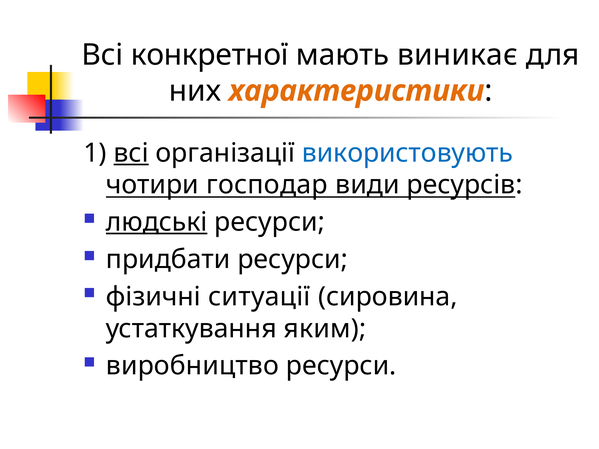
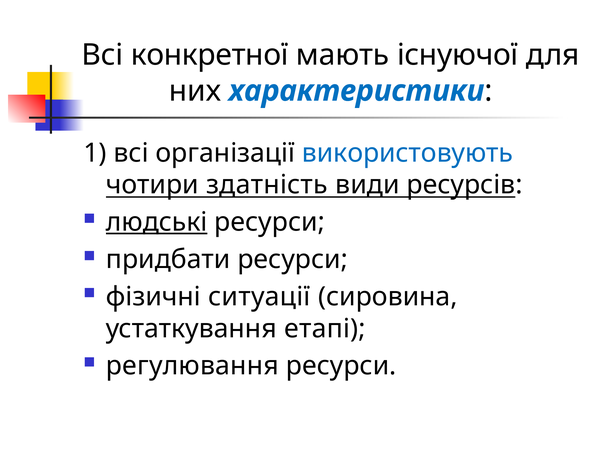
виникає: виникає -> існуючої (458, 55)
характеристики colour: orange -> blue (357, 91)
всі underline: present -> none (131, 153)
господар: господар -> здатність (267, 185)
яким: яким -> етапі (325, 329)
виробництво: виробництво -> регулювання (192, 366)
